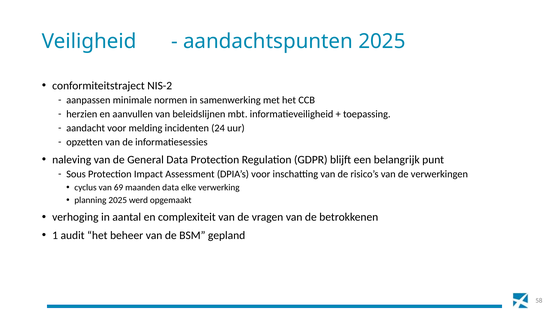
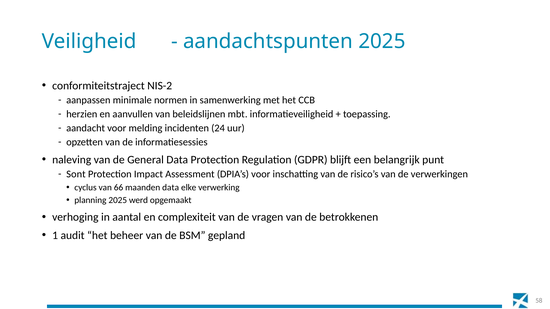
Sous: Sous -> Sont (76, 174)
69: 69 -> 66 (119, 188)
